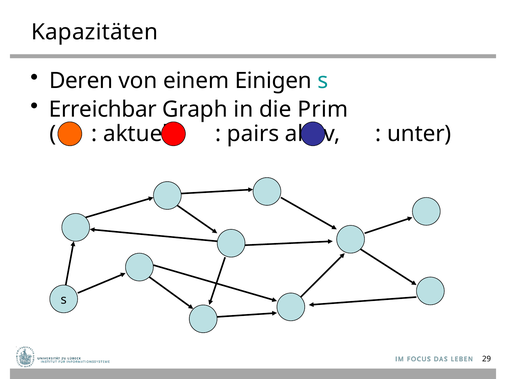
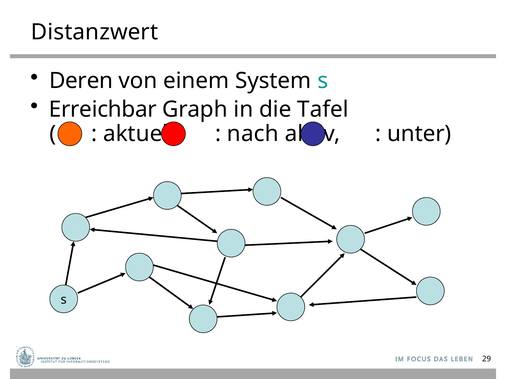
Kapazitäten: Kapazitäten -> Distanzwert (95, 32)
Einigen: Einigen -> System (273, 81)
Prim: Prim -> Tafel (323, 110)
pairs: pairs -> nach (253, 134)
